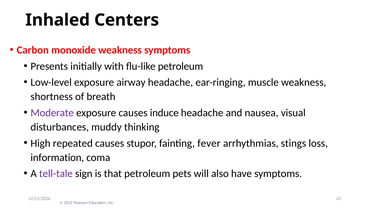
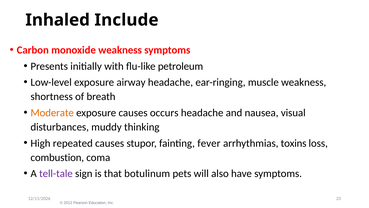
Centers: Centers -> Include (126, 20)
Moderate colour: purple -> orange (52, 113)
induce: induce -> occurs (164, 113)
stings: stings -> toxins (294, 143)
information: information -> combustion (57, 157)
that petroleum: petroleum -> botulinum (147, 173)
